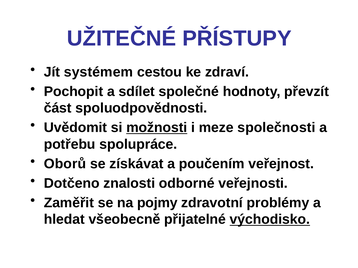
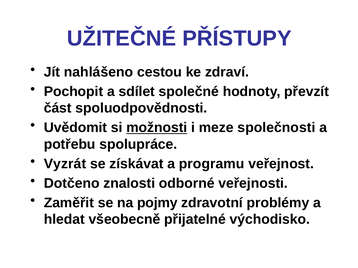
systémem: systémem -> nahlášeno (99, 72)
Oborů: Oborů -> Vyzrát (65, 164)
poučením: poučením -> programu (212, 164)
východisko underline: present -> none (270, 220)
